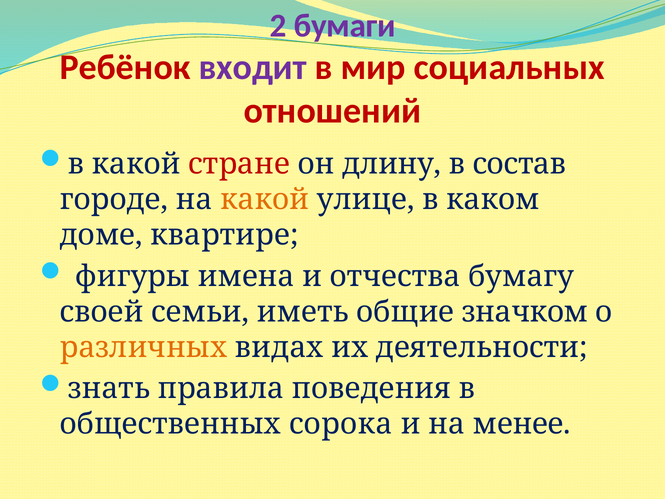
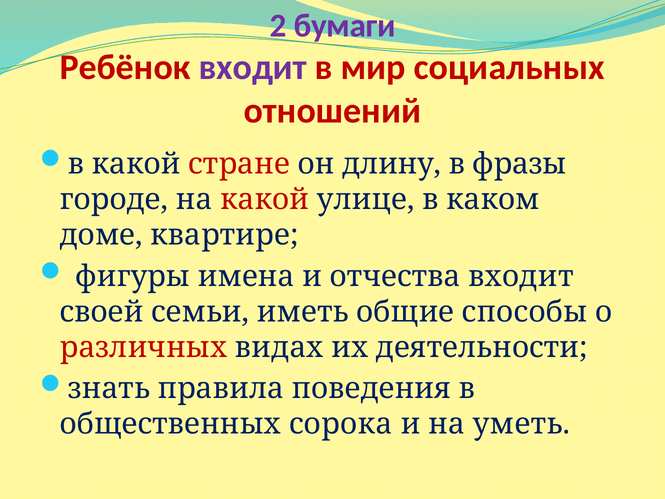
состав: состав -> фразы (520, 164)
какой colour: orange -> red (265, 199)
отчества бумагу: бумагу -> входит (521, 276)
значком: значком -> способы (525, 312)
различных colour: orange -> red (144, 347)
менее: менее -> уметь (522, 424)
